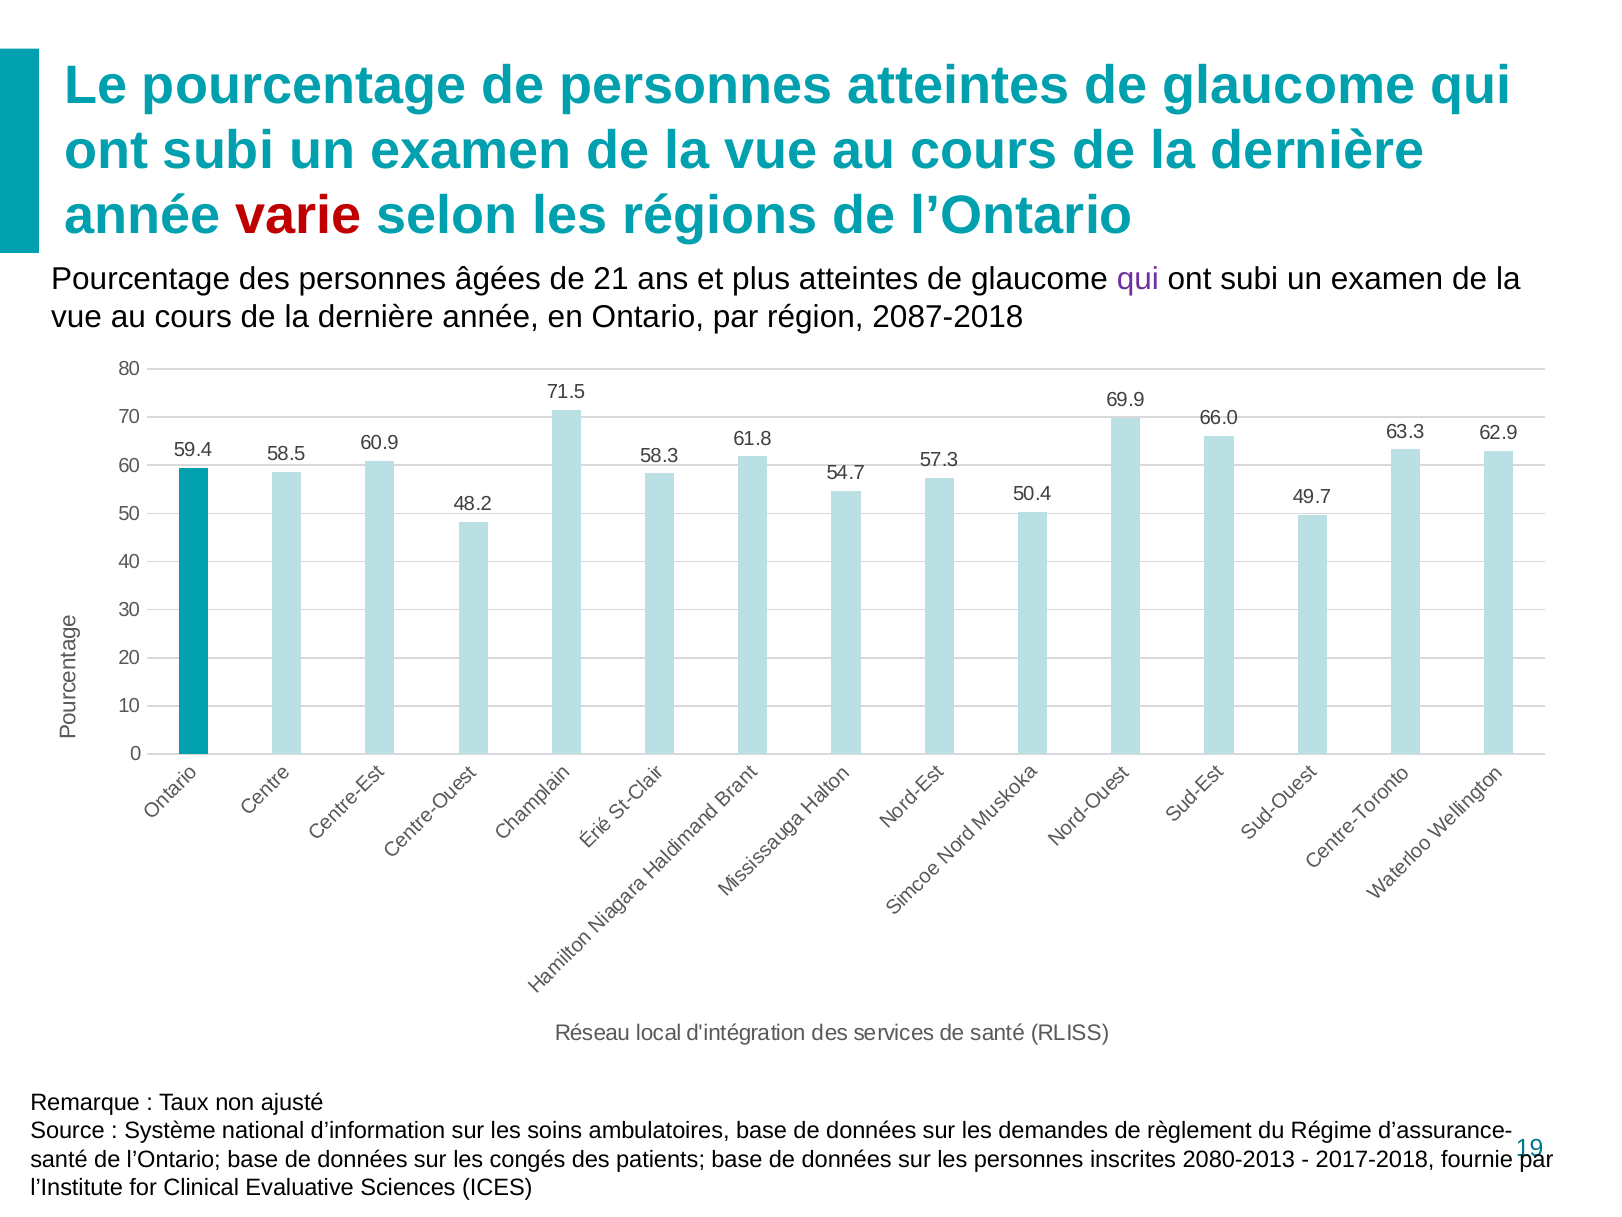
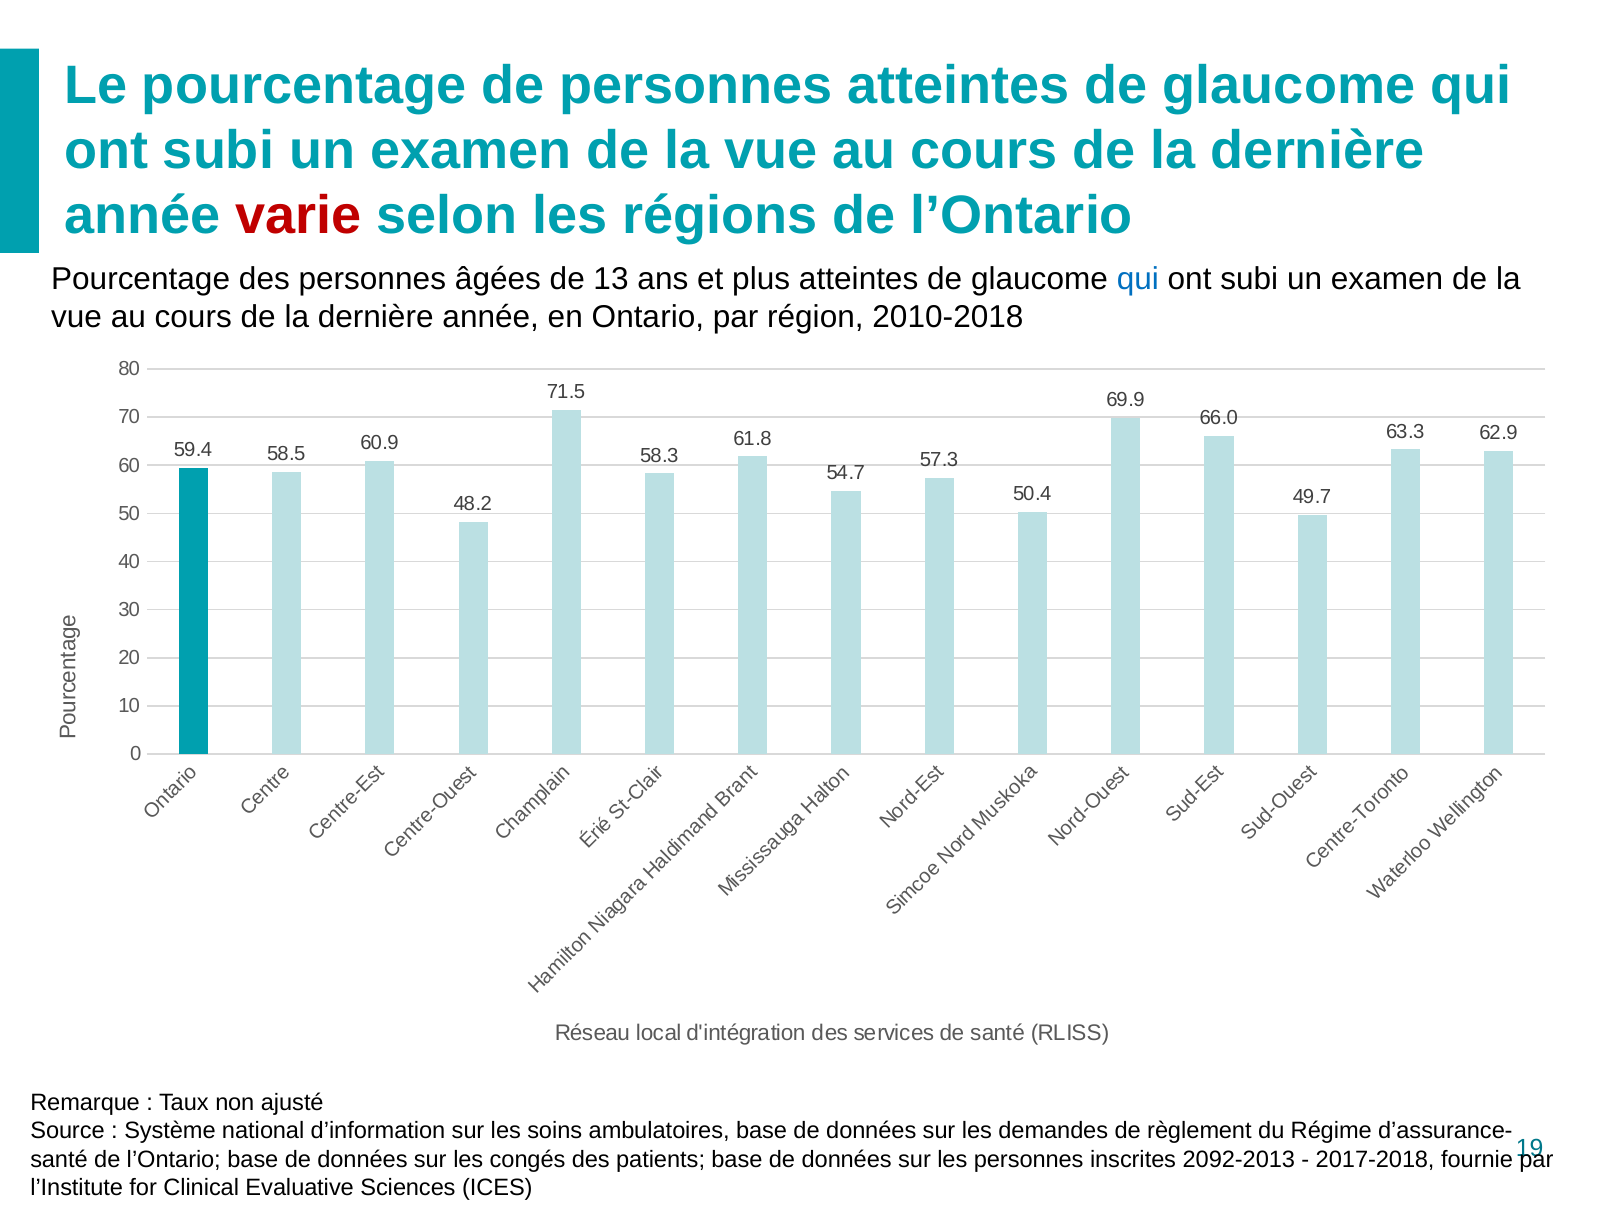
21: 21 -> 13 (611, 279)
qui colour: purple -> blue (1138, 279)
2087-2018: 2087-2018 -> 2010-2018 (948, 317)
2080-2013: 2080-2013 -> 2092-2013 (1239, 1159)
